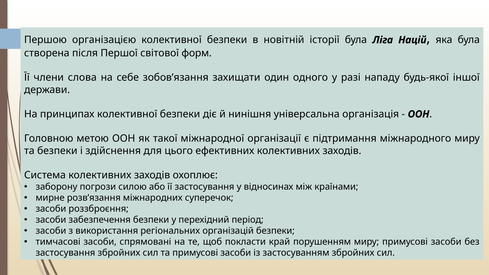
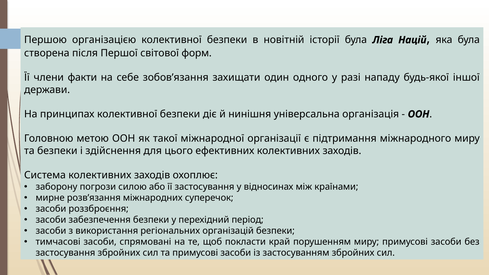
слова: слова -> факти (82, 77)
